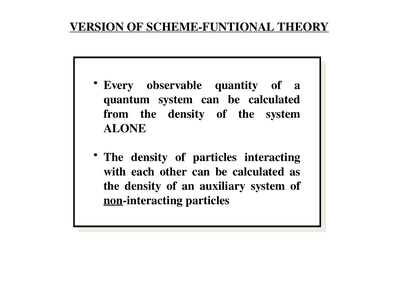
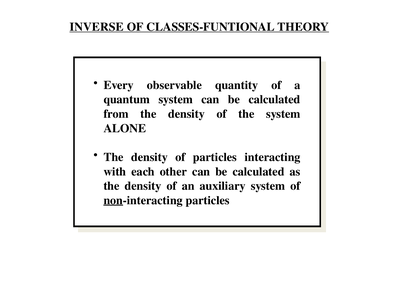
VERSION: VERSION -> INVERSE (97, 27)
SCHEME-FUNTIONAL: SCHEME-FUNTIONAL -> CLASSES-FUNTIONAL (211, 27)
